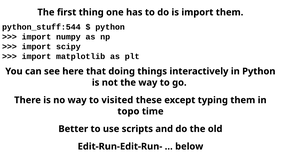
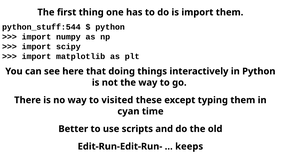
topo: topo -> cyan (128, 111)
below: below -> keeps (189, 147)
